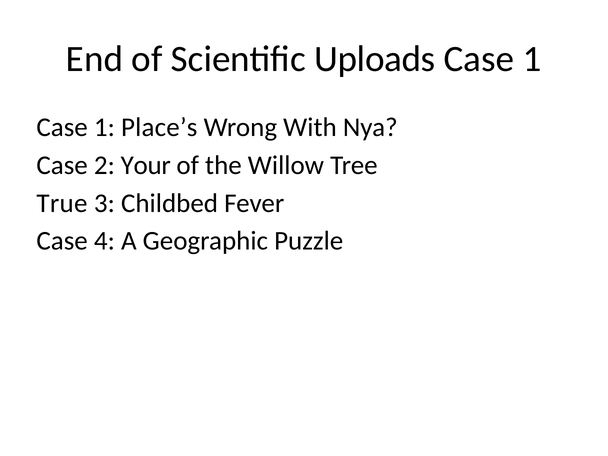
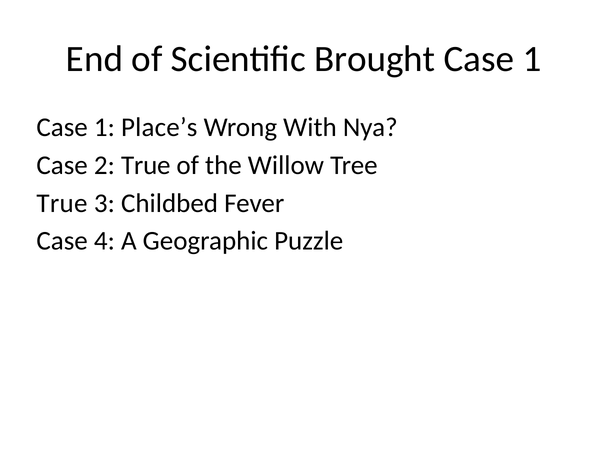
Uploads: Uploads -> Brought (375, 59)
2 Your: Your -> True (146, 165)
